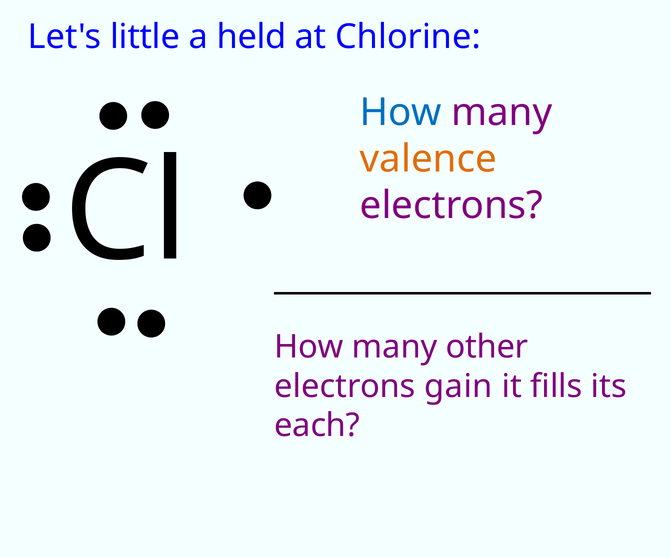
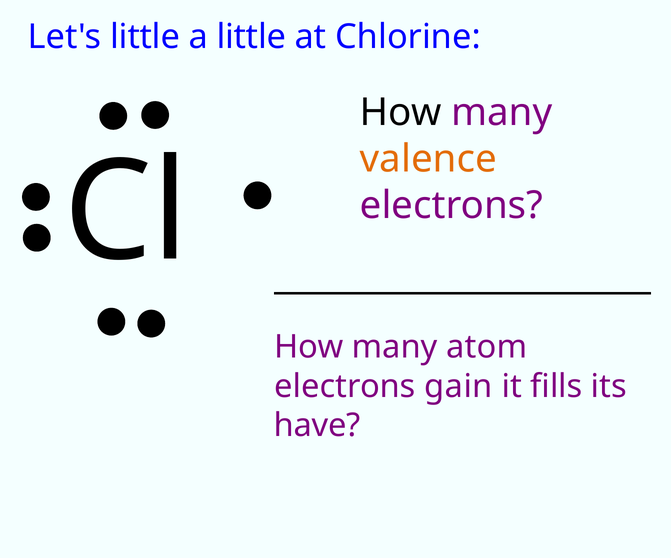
a held: held -> little (251, 37)
How colour: blue -> black (401, 113)
other: other -> atom (487, 347)
each: each -> have (317, 425)
